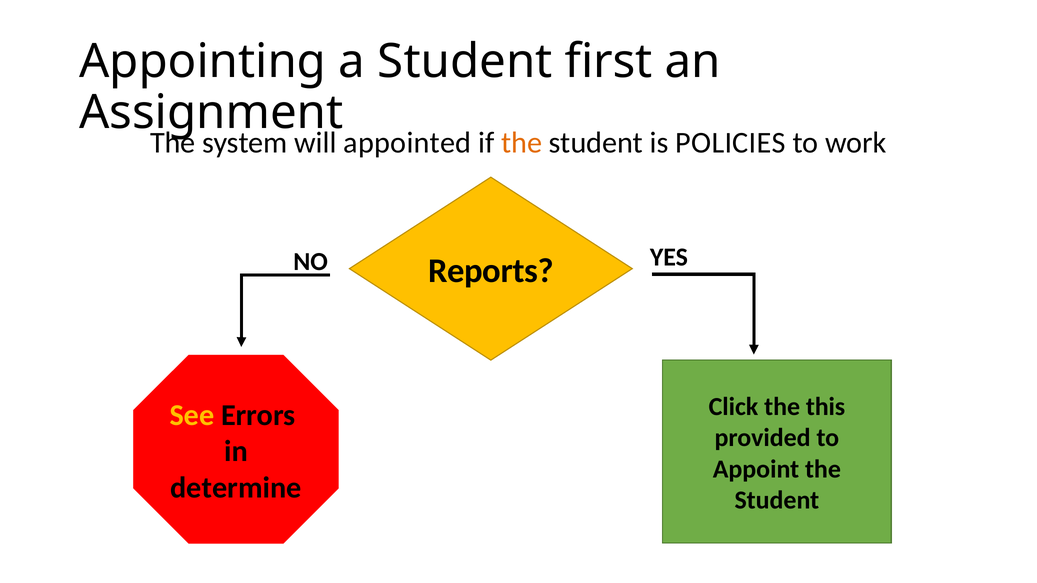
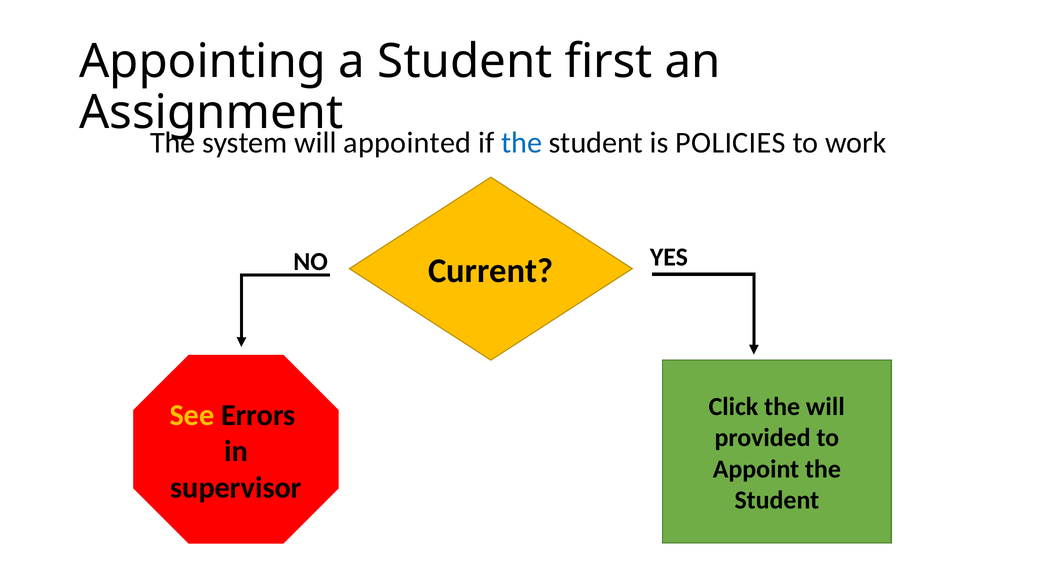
the colour: orange -> blue (522, 143)
Reports: Reports -> Current (491, 271)
the this: this -> will (825, 407)
determine: determine -> supervisor (236, 488)
